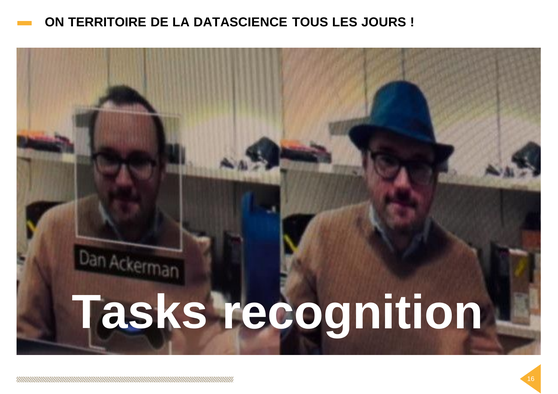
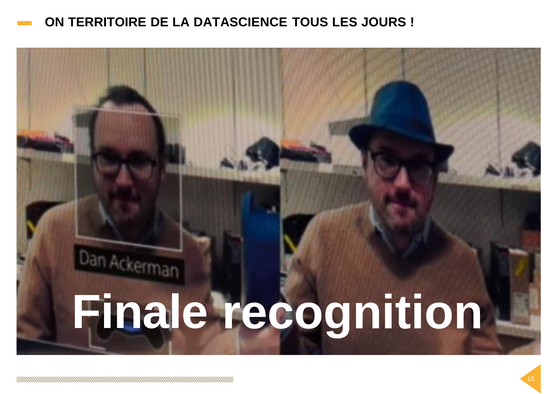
Tasks: Tasks -> Finale (140, 313)
